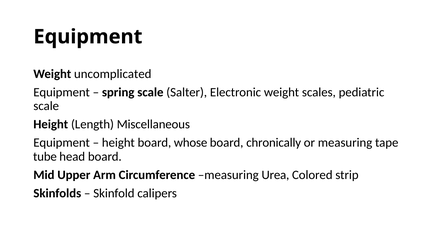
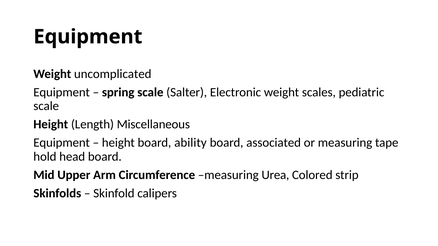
whose: whose -> ability (190, 143)
chronically: chronically -> associated (274, 143)
tube: tube -> hold (45, 157)
